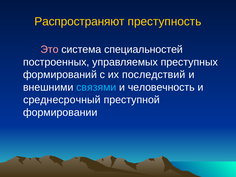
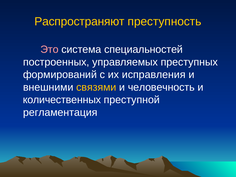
последствий: последствий -> исправления (154, 75)
связями colour: light blue -> yellow (96, 87)
среднесрочный: среднесрочный -> количественных (62, 100)
формировании: формировании -> регламентация (60, 112)
